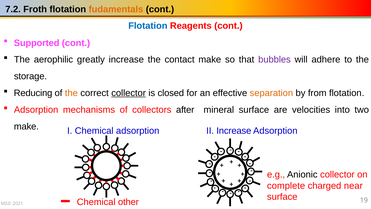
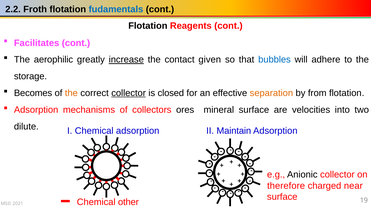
7.2: 7.2 -> 2.2 (13, 9)
fudamentals colour: orange -> blue (116, 9)
Flotation colour: blue -> black (148, 26)
Supported: Supported -> Facilitates (37, 43)
increase underline: none -> present (126, 60)
contact make: make -> given (210, 60)
bubbles colour: purple -> blue (274, 60)
Reducing: Reducing -> Becomes (33, 93)
after: after -> ores (185, 110)
make: make -> dilute (26, 126)
II Increase: Increase -> Maintain (234, 131)
complete: complete -> therefore (286, 185)
